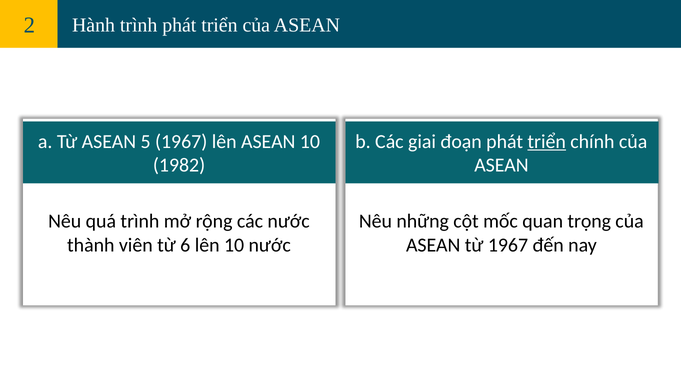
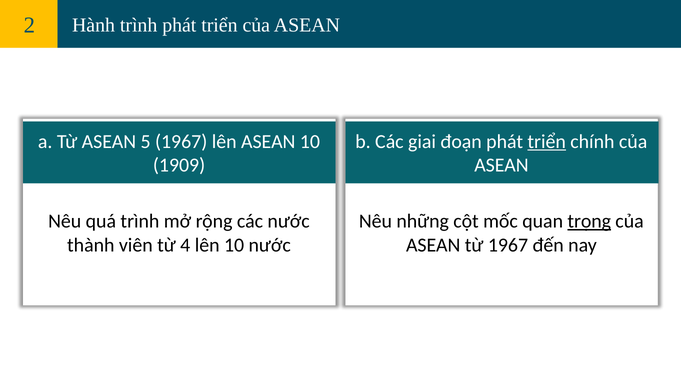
1982: 1982 -> 1909 (179, 165)
trọng underline: none -> present (589, 221)
6: 6 -> 4 (185, 245)
